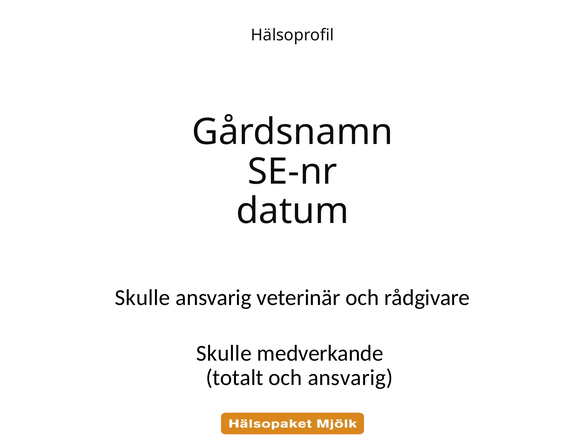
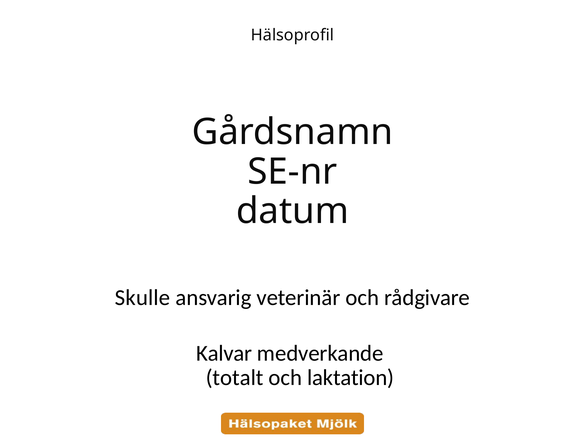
Skulle: Skulle -> Kalvar (224, 353)
och ansvarig: ansvarig -> laktation (351, 378)
